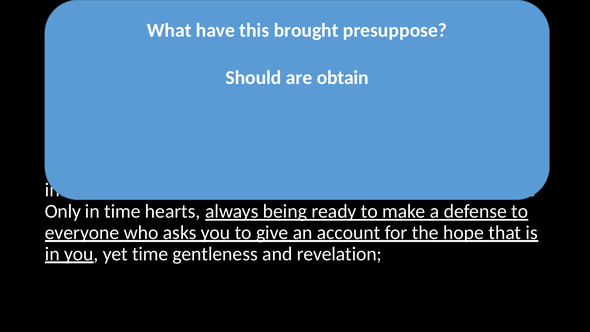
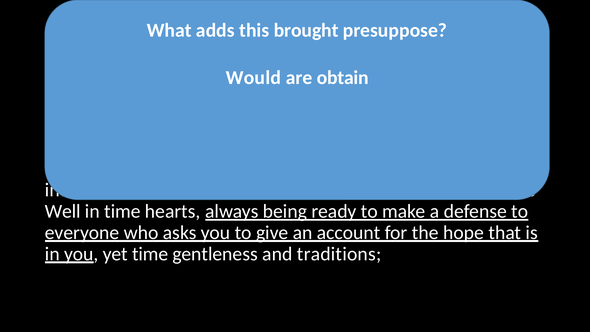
have: have -> adds (215, 30)
Should: Should -> Would (253, 78)
Only: Only -> Well (63, 211)
revelation: revelation -> traditions (339, 254)
